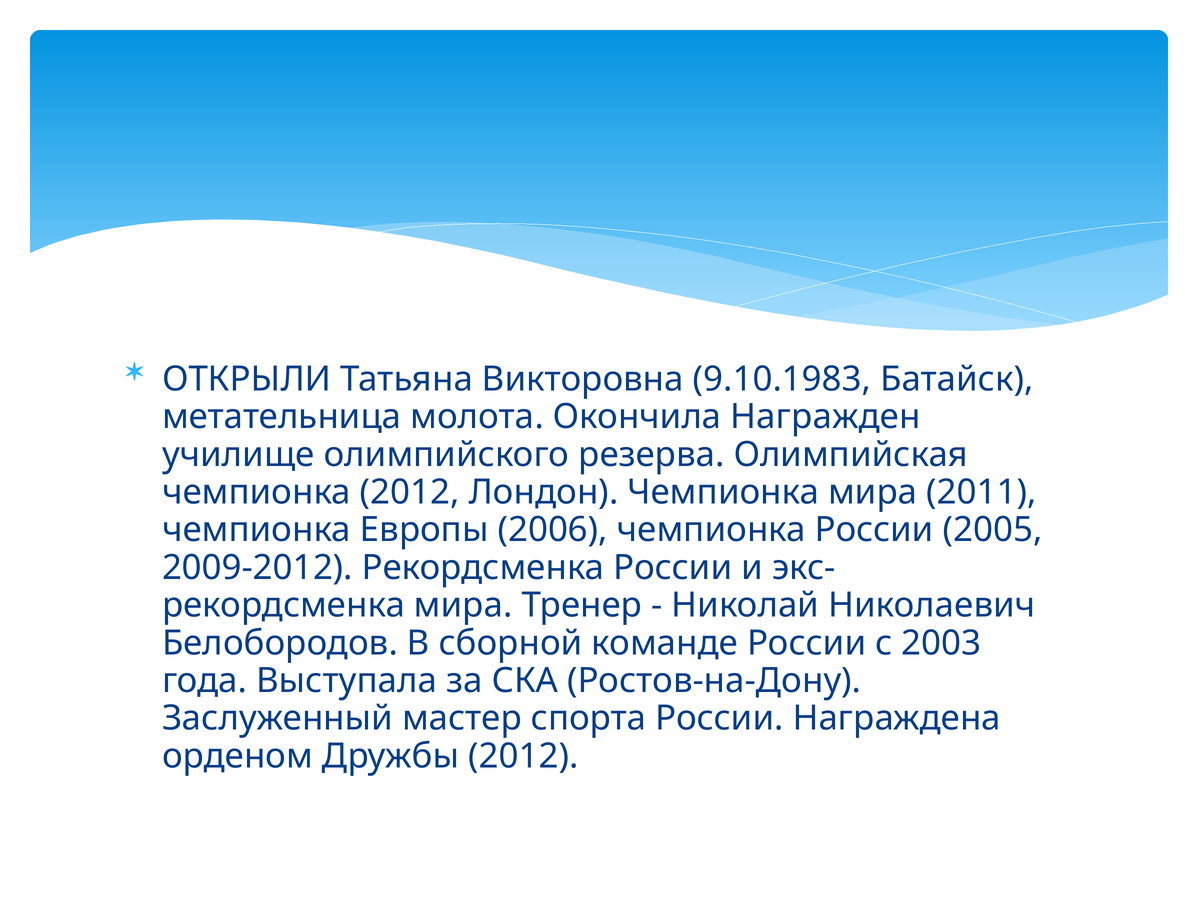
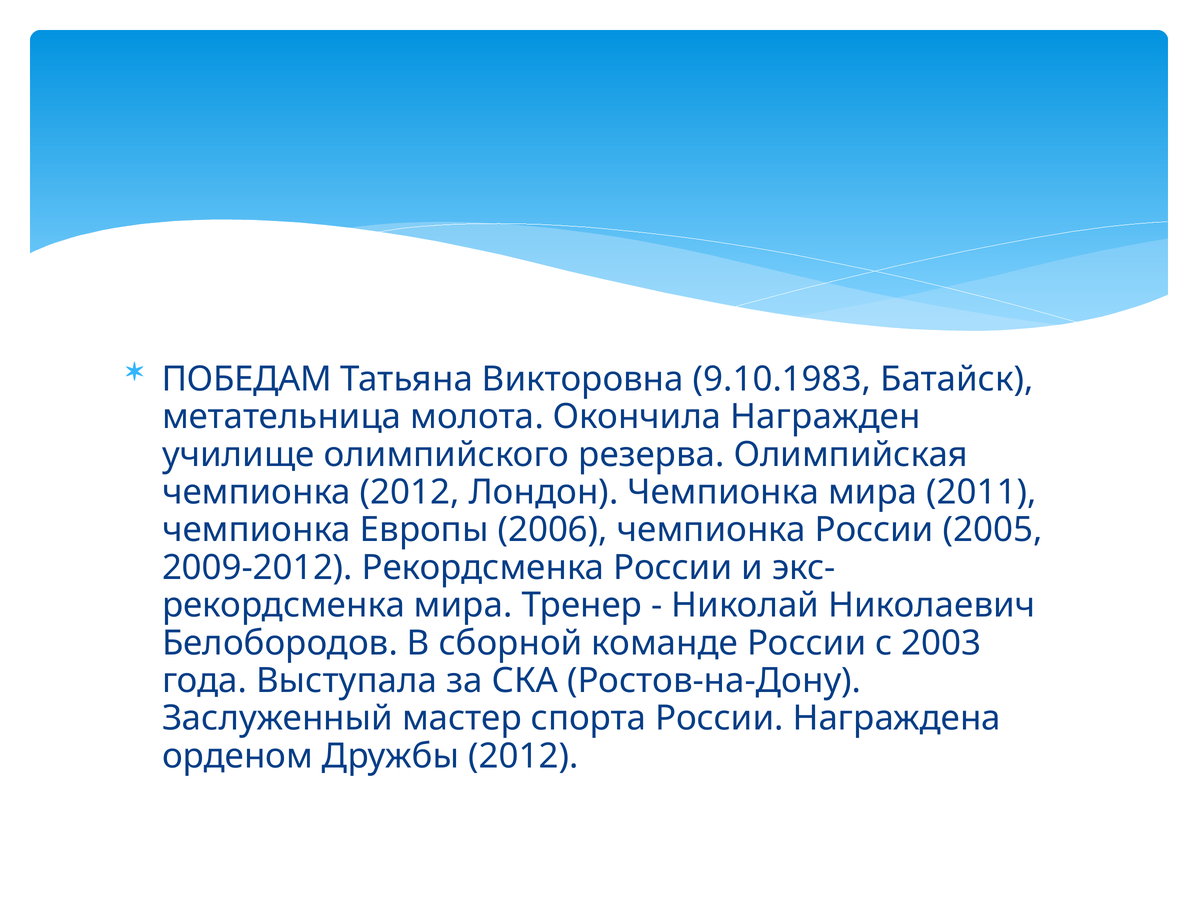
ОТКРЫЛИ: ОТКРЫЛИ -> ПОБЕДАМ (247, 380)
